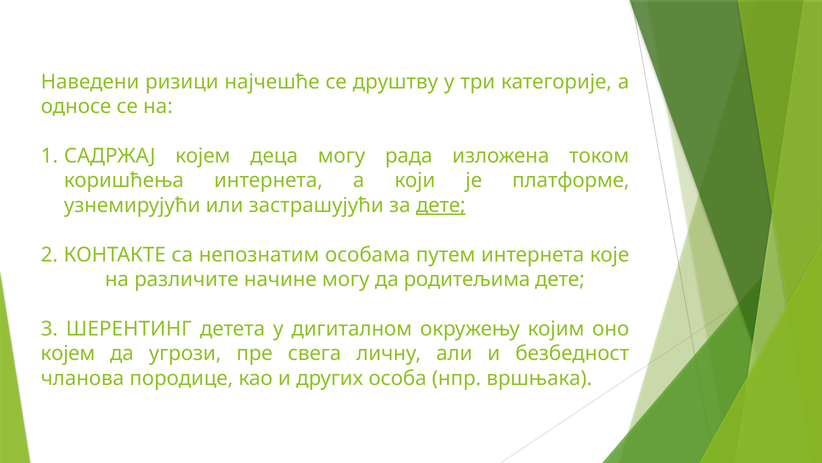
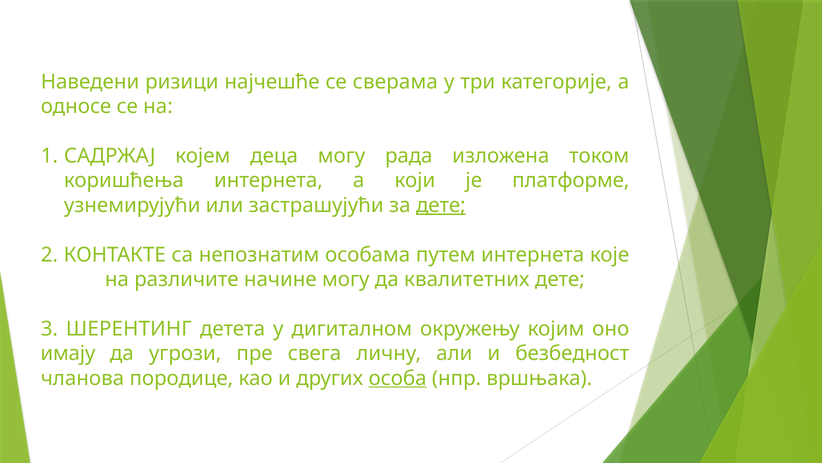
друштву: друштву -> сверама (395, 82)
родитељима: родитељима -> квалитетних (467, 279)
којем: којем -> имају (68, 353)
особа underline: none -> present (398, 378)
